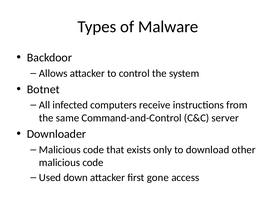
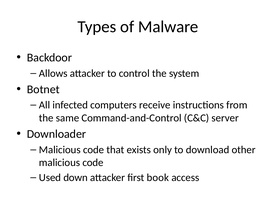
gone: gone -> book (158, 178)
